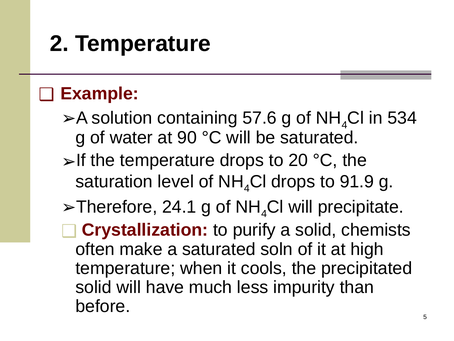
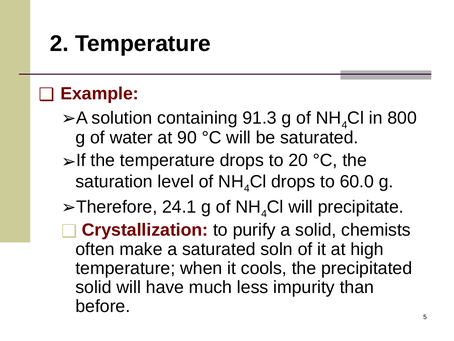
57.6: 57.6 -> 91.3 (260, 118)
534: 534 -> 800 (402, 118)
91.9: 91.9 -> 60.0 (357, 181)
